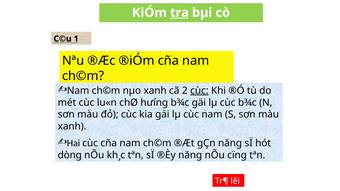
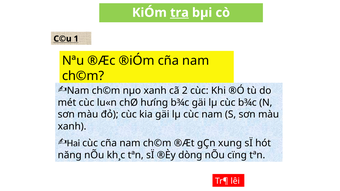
cùc underline: present -> none (199, 91)
gÇn năng: năng -> xung (230, 143)
dòng: dòng -> năng (70, 155)
®Èy năng: năng -> dòng (190, 155)
